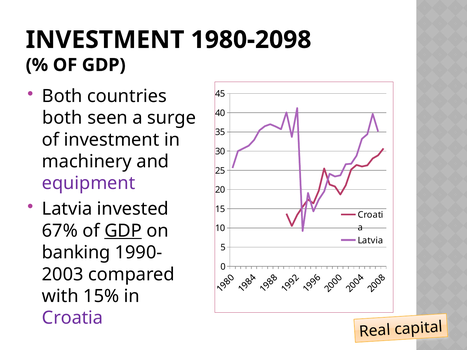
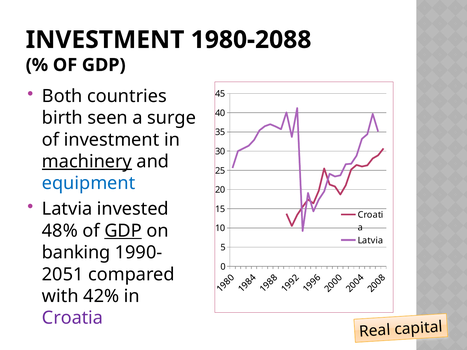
1980-2098: 1980-2098 -> 1980-2088 (251, 40)
both: both -> birth (62, 118)
machinery underline: none -> present (87, 162)
equipment colour: purple -> blue (89, 183)
67%: 67% -> 48% (60, 231)
2003: 2003 -> 2051 (63, 275)
15%: 15% -> 42% (101, 296)
